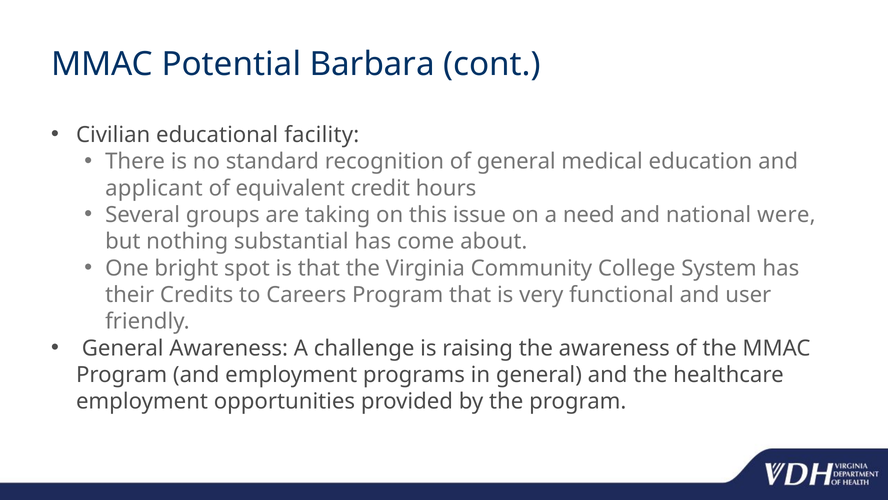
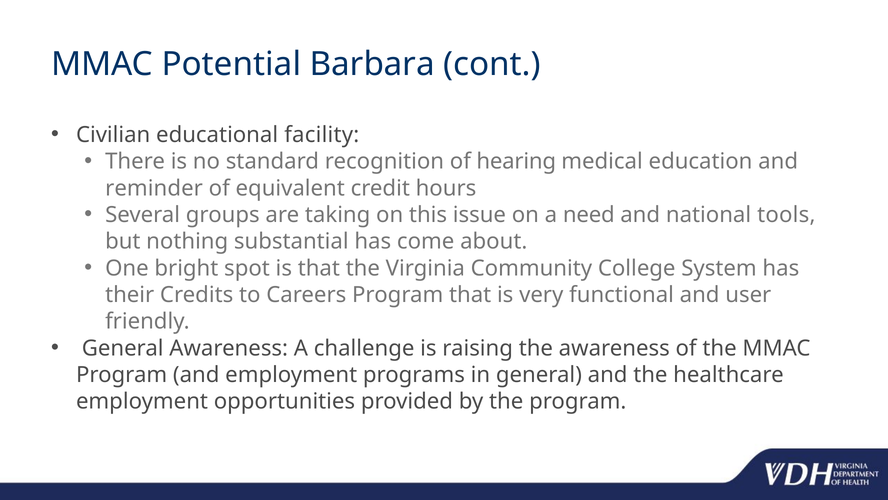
of general: general -> hearing (516, 161)
applicant: applicant -> reminder (154, 188)
were: were -> tools (786, 215)
